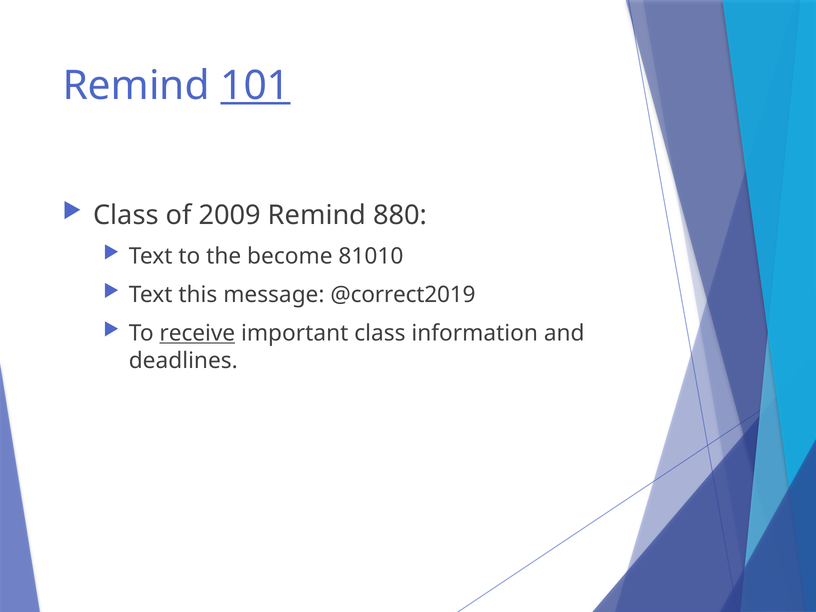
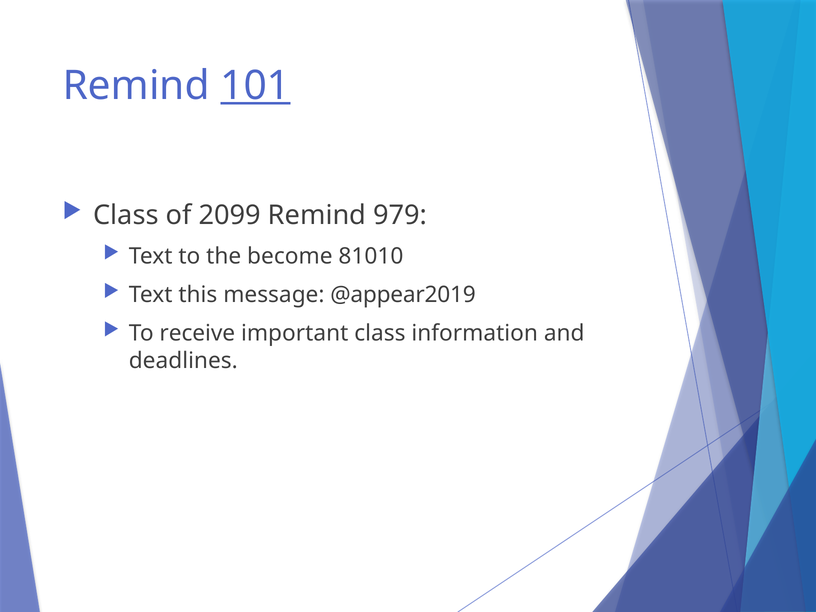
2009: 2009 -> 2099 (230, 215)
880: 880 -> 979 (400, 215)
@correct2019: @correct2019 -> @appear2019 (403, 295)
receive underline: present -> none (197, 333)
